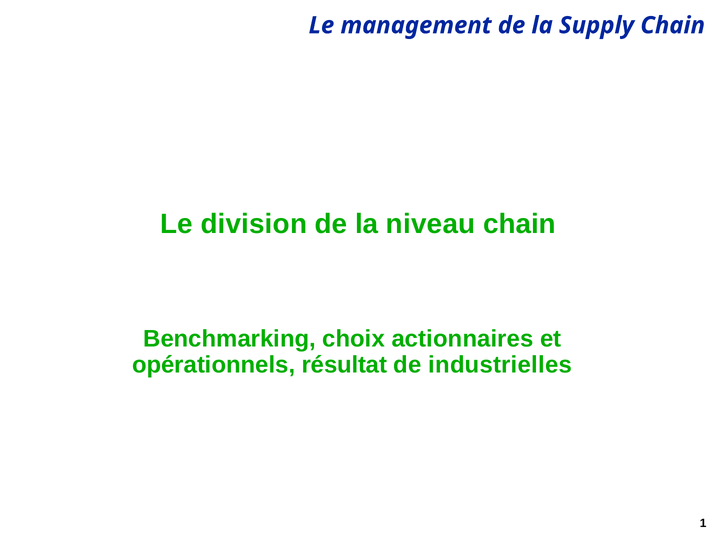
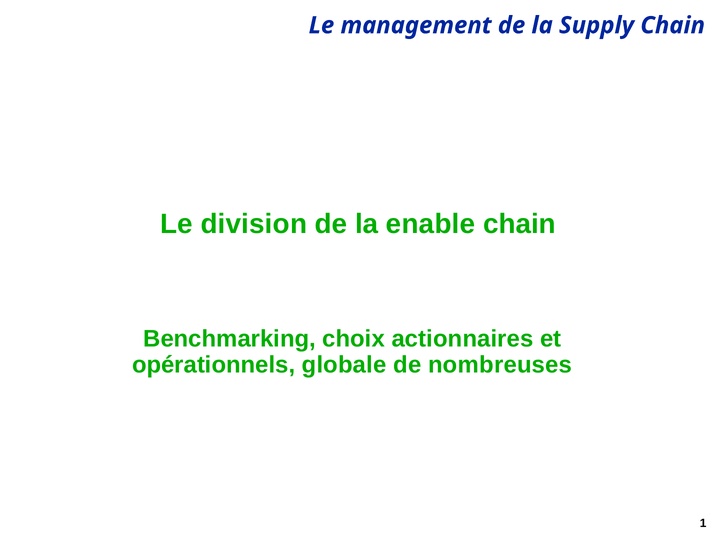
niveau: niveau -> enable (431, 224)
résultat: résultat -> globale (344, 365)
industrielles: industrielles -> nombreuses (500, 365)
